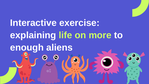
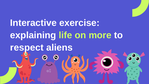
enough: enough -> respect (27, 47)
